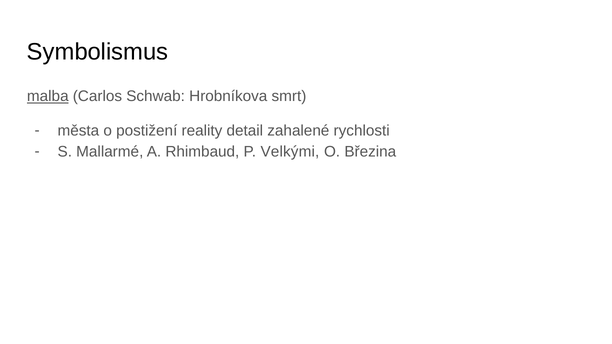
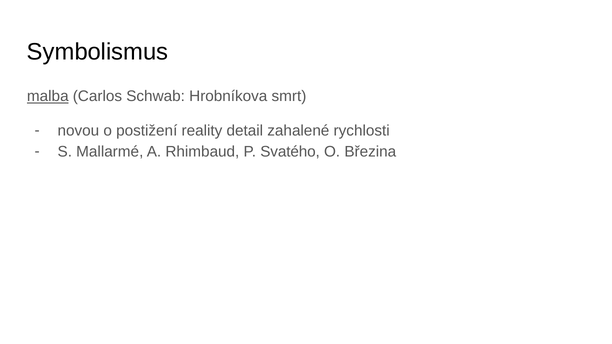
města: města -> novou (78, 131)
Velkými: Velkými -> Svatého (290, 152)
